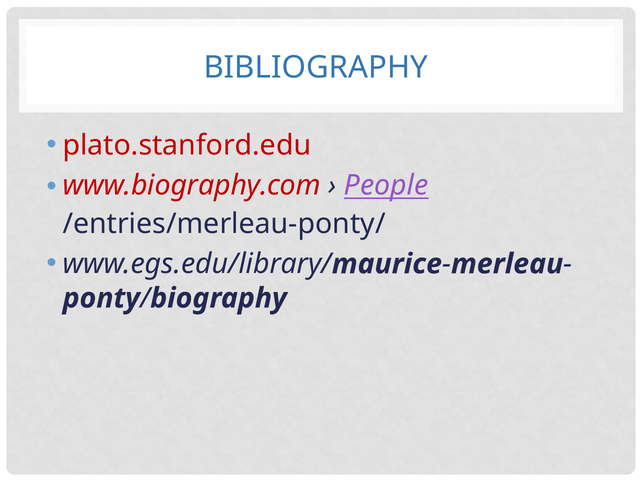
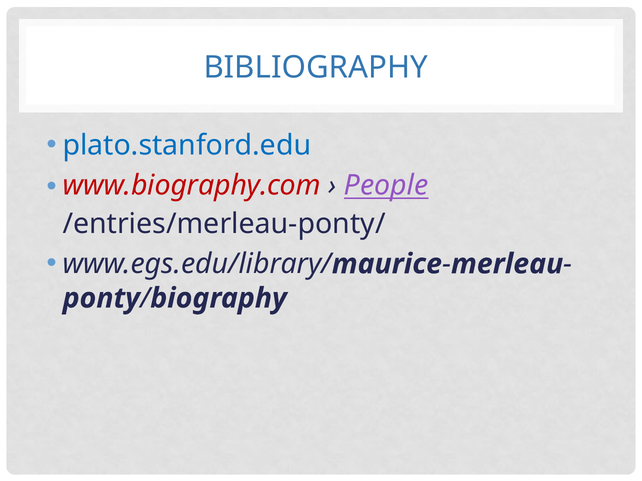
plato.stanford.edu colour: red -> blue (187, 145)
